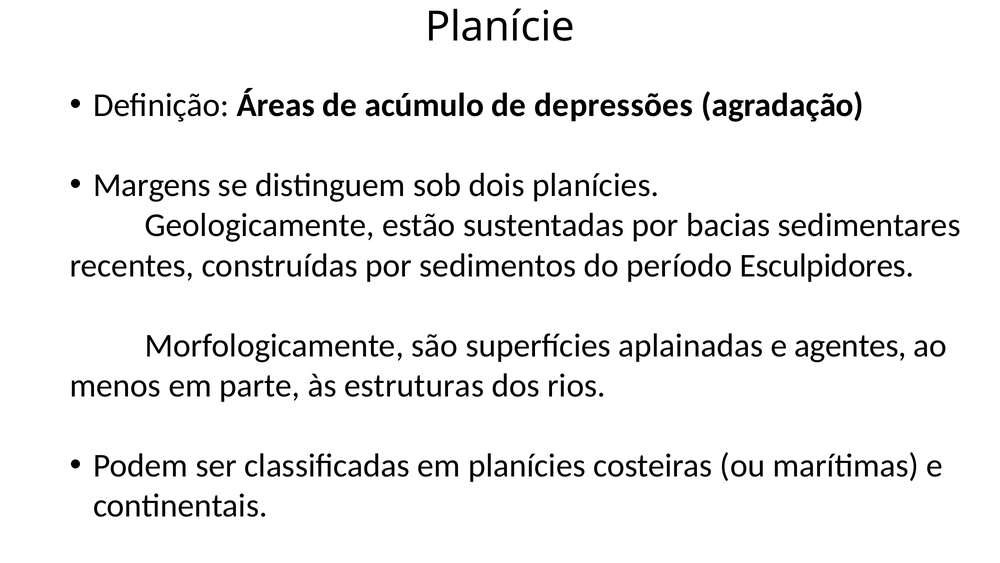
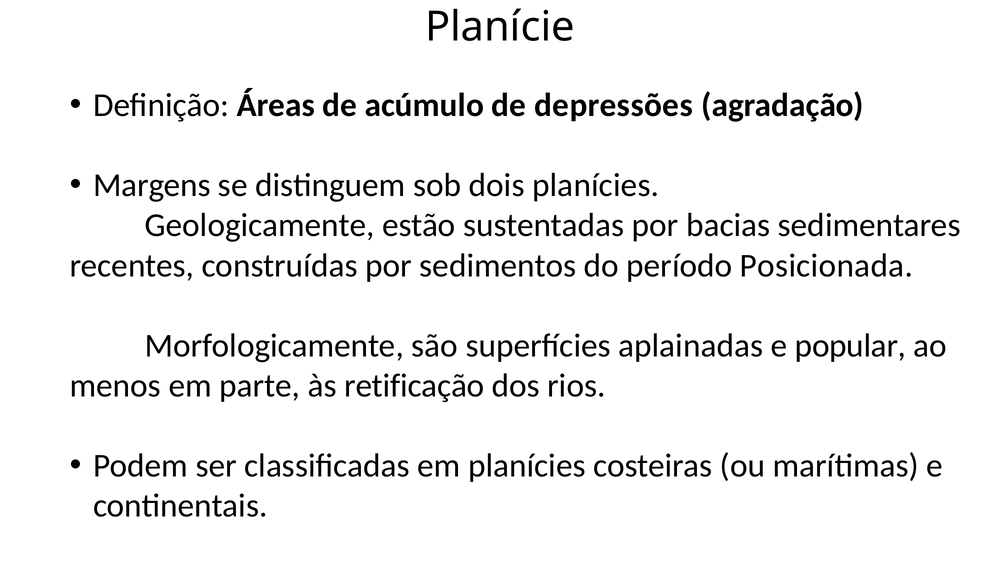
Esculpidores: Esculpidores -> Posicionada (826, 265)
agentes: agentes -> popular (850, 345)
estruturas: estruturas -> retificação (414, 385)
